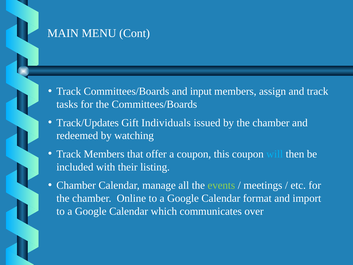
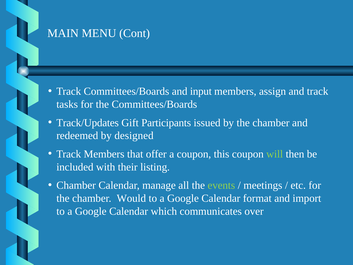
Individuals: Individuals -> Participants (166, 123)
watching: watching -> designed (134, 136)
will colour: light blue -> light green (275, 154)
Online: Online -> Would (131, 198)
